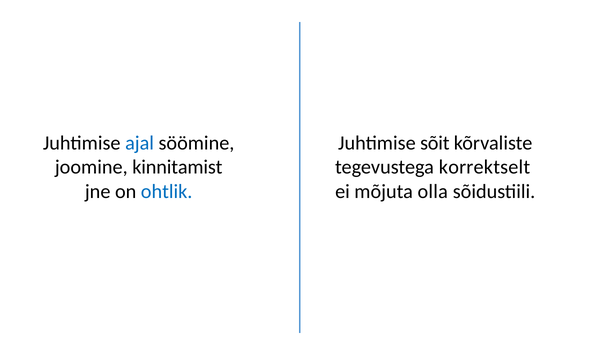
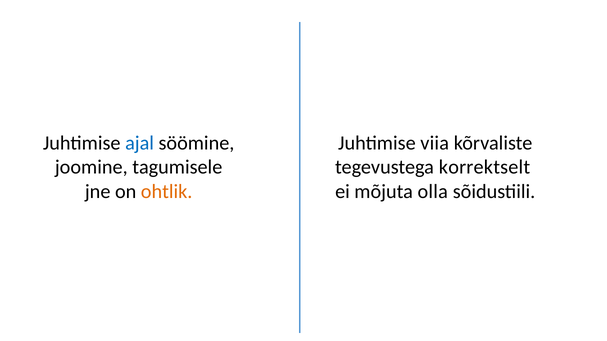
sõit: sõit -> viia (435, 143)
kinnitamist: kinnitamist -> tagumisele (177, 167)
ohtlik colour: blue -> orange (167, 192)
